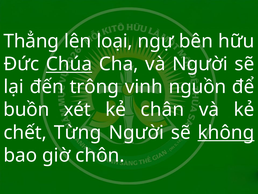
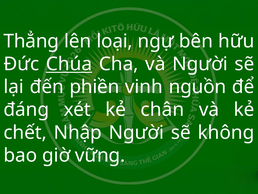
trông: trông -> phiền (94, 87)
buồn: buồn -> đáng (26, 110)
Từng: Từng -> Nhập (78, 132)
không underline: present -> none (226, 132)
chôn: chôn -> vững (100, 155)
